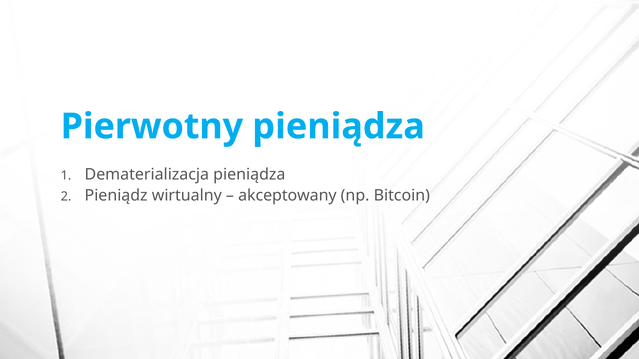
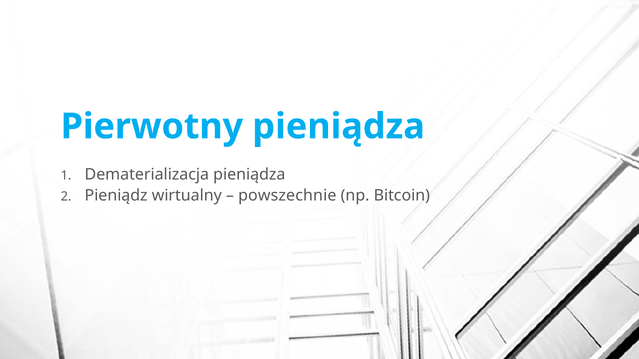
akceptowany: akceptowany -> powszechnie (287, 196)
